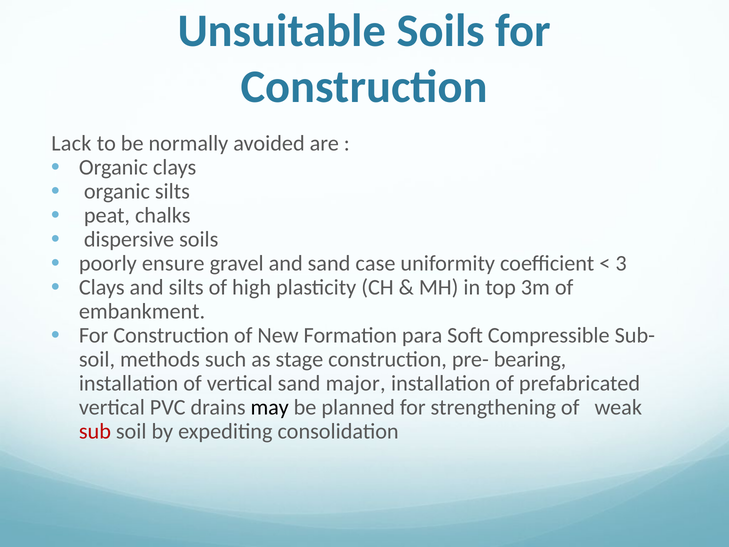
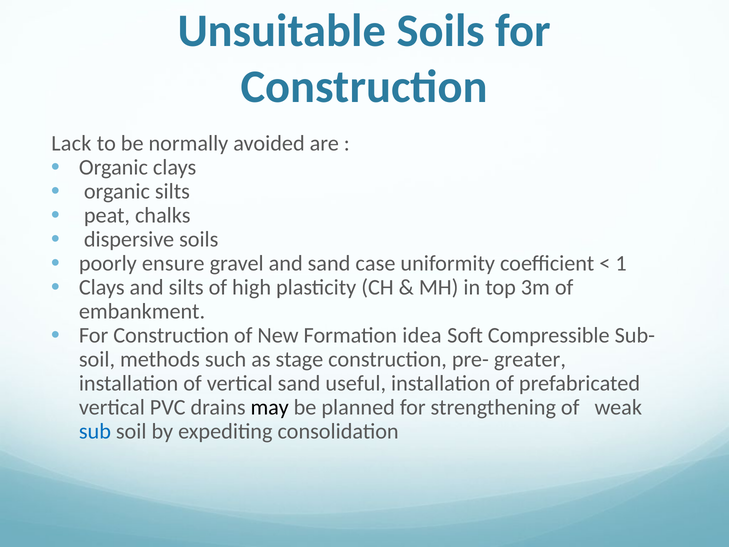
3: 3 -> 1 (621, 263)
para: para -> idea (422, 335)
bearing: bearing -> greater (530, 359)
major: major -> useful (356, 383)
sub colour: red -> blue (95, 431)
